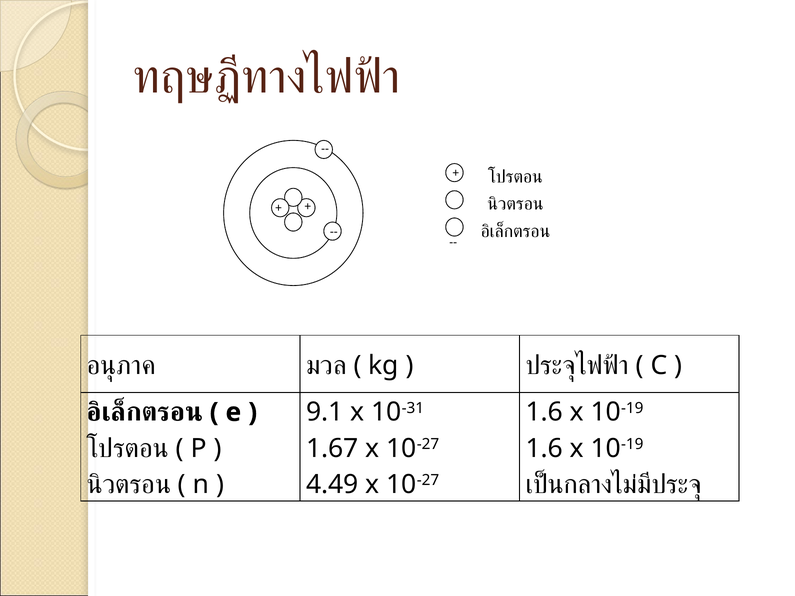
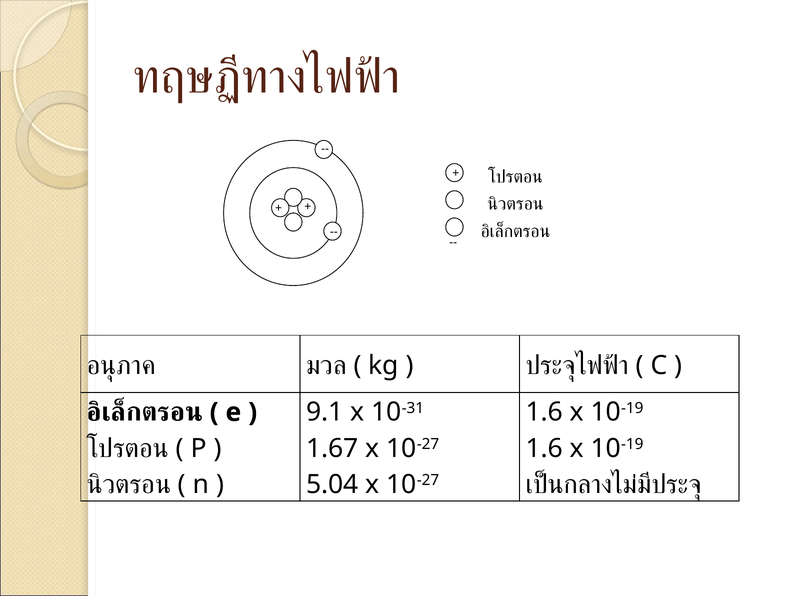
4.49: 4.49 -> 5.04 (332, 485)
